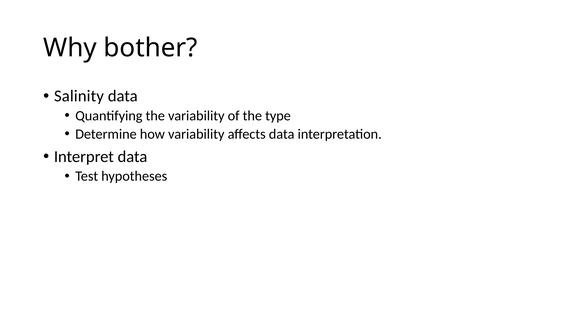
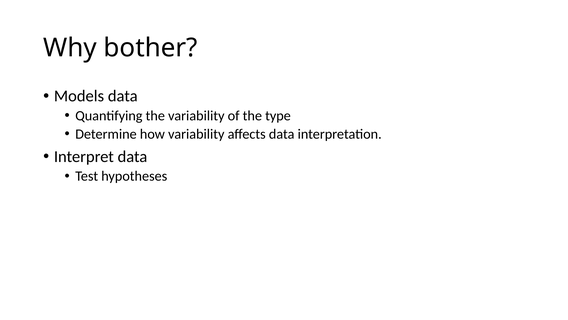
Salinity: Salinity -> Models (79, 96)
